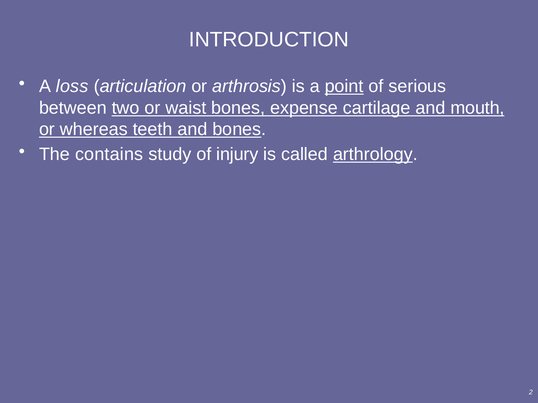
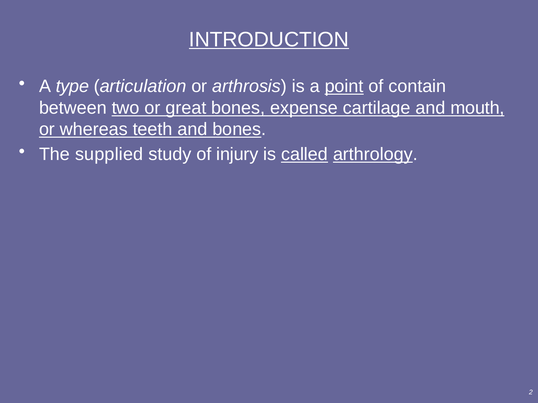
INTRODUCTION underline: none -> present (269, 40)
loss: loss -> type (72, 86)
serious: serious -> contain (417, 86)
waist: waist -> great (186, 108)
contains: contains -> supplied (109, 155)
called underline: none -> present (304, 155)
